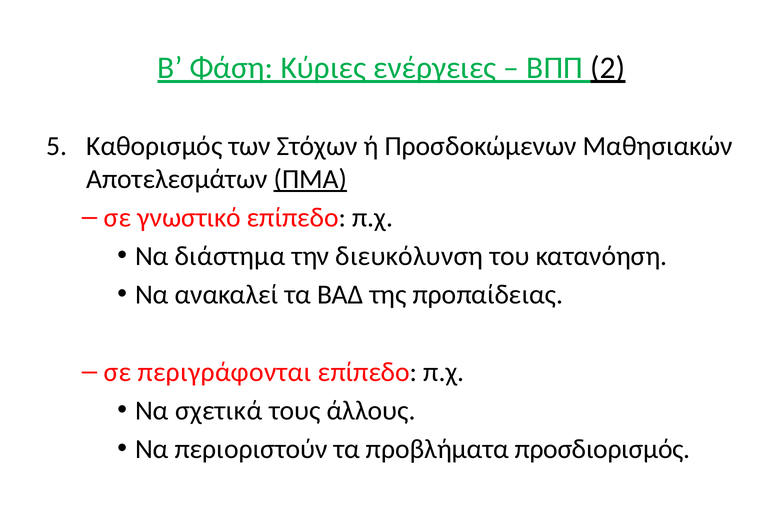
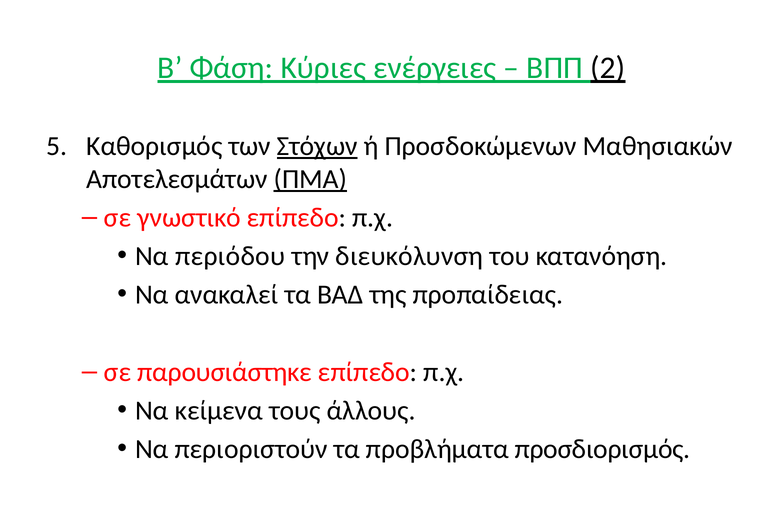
Στόχων underline: none -> present (317, 146)
διάστημα: διάστημα -> περιόδου (230, 257)
περιγράφονται: περιγράφονται -> παρουσιάστηκε (225, 372)
σχετικά: σχετικά -> κείμενα (219, 411)
